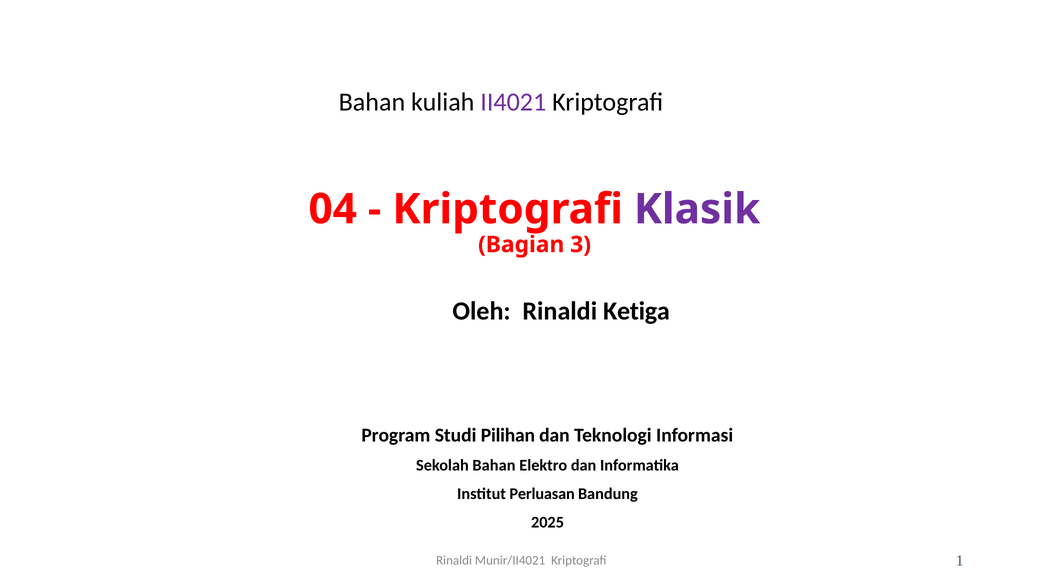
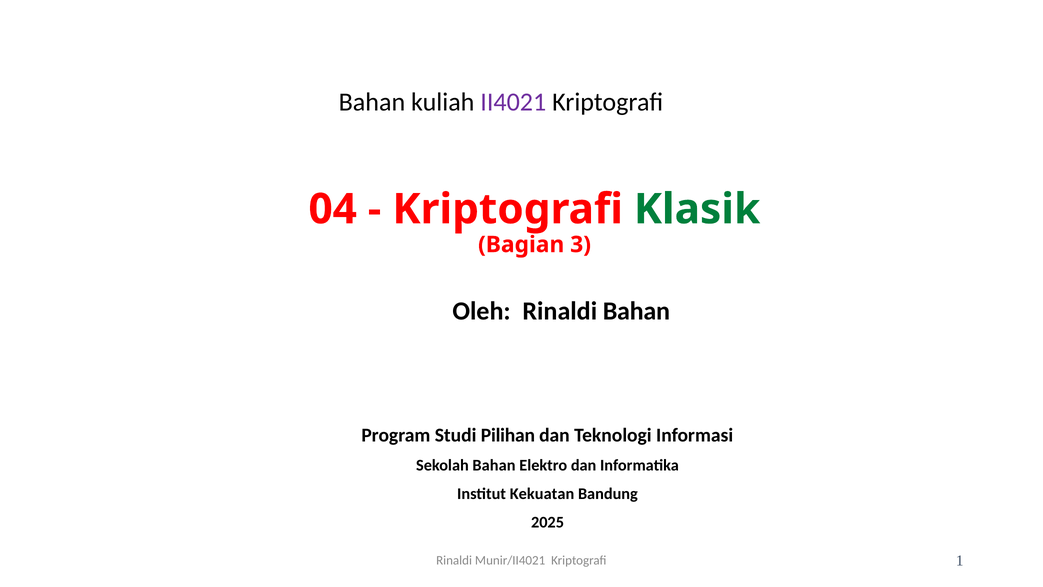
Klasik colour: purple -> green (697, 209)
Rinaldi Ketiga: Ketiga -> Bahan (636, 311)
Perluasan: Perluasan -> Kekuatan (542, 494)
